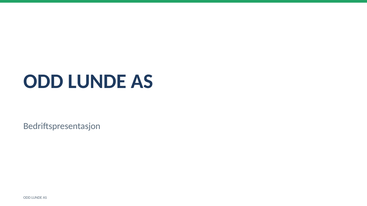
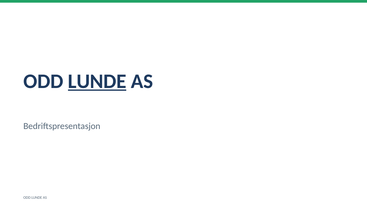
LUNDE underline: none -> present (97, 81)
